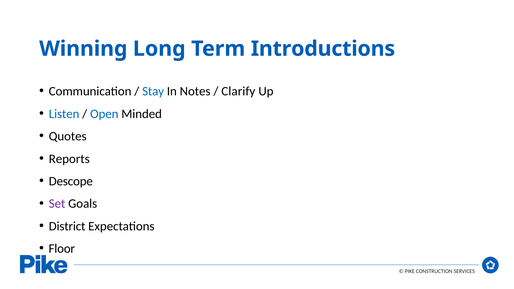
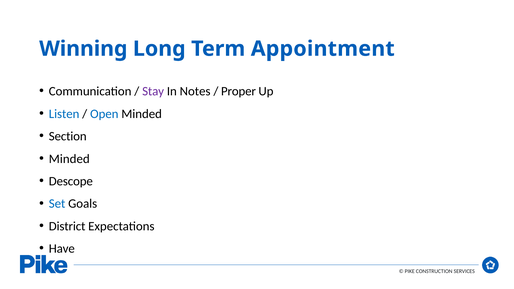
Introductions: Introductions -> Appointment (323, 49)
Stay colour: blue -> purple (153, 91)
Clarify: Clarify -> Proper (238, 91)
Quotes: Quotes -> Section (68, 136)
Reports: Reports -> Minded (69, 159)
Set colour: purple -> blue (57, 204)
Floor: Floor -> Have (62, 249)
